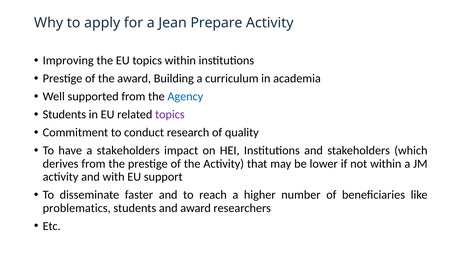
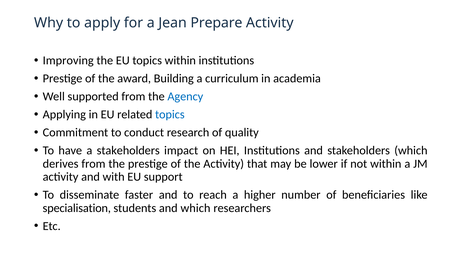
Students: Students -> Applying (64, 115)
topics colour: purple -> blue (170, 115)
problematics: problematics -> specialisation (77, 208)
and award: award -> which (195, 208)
